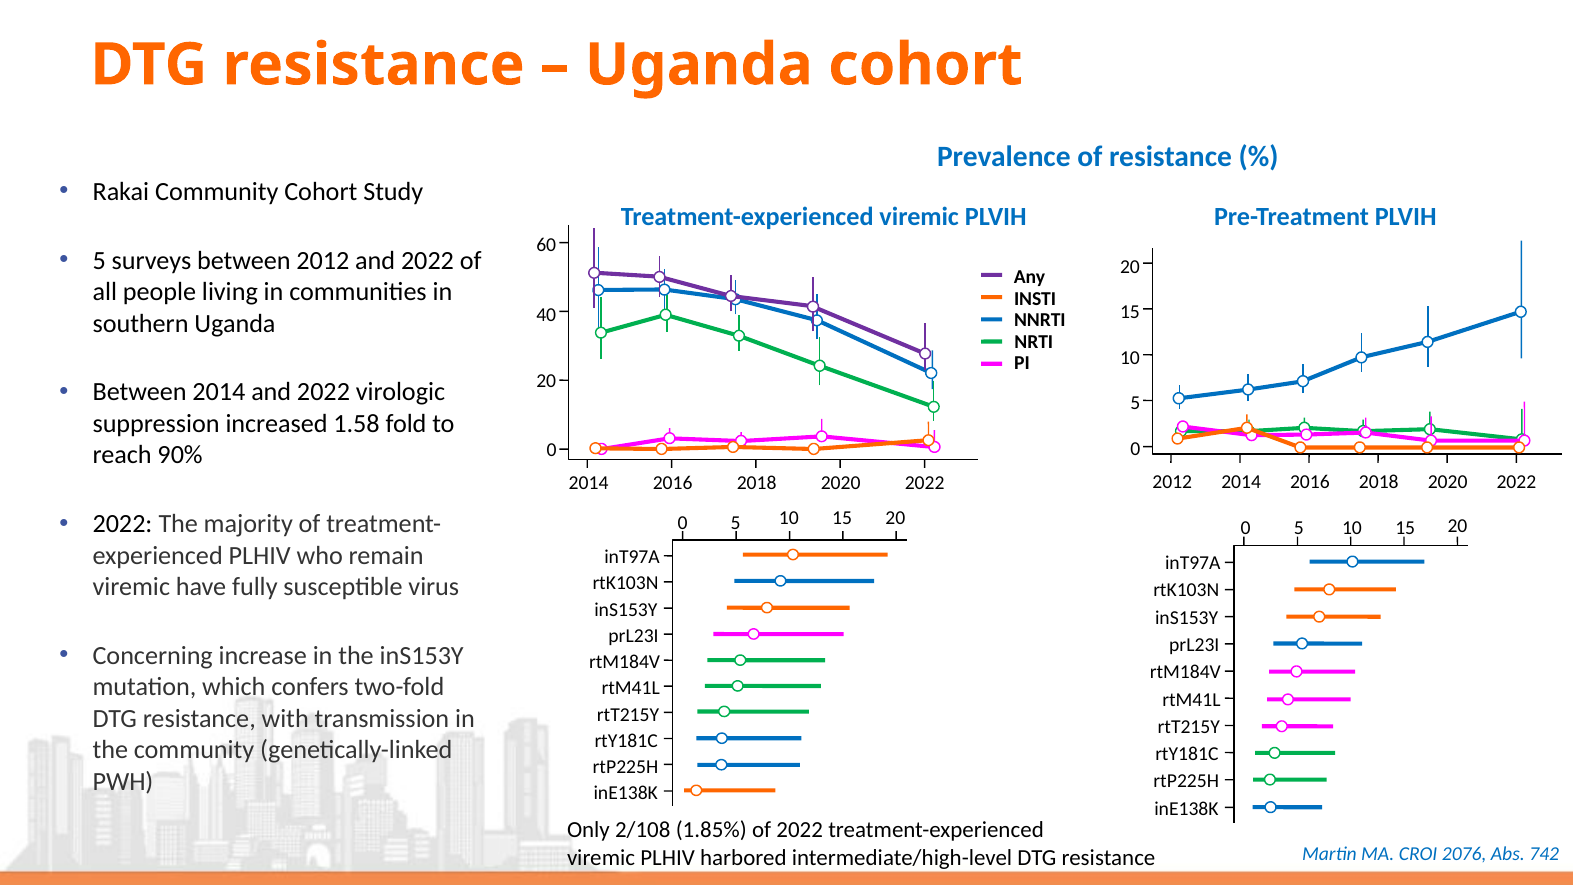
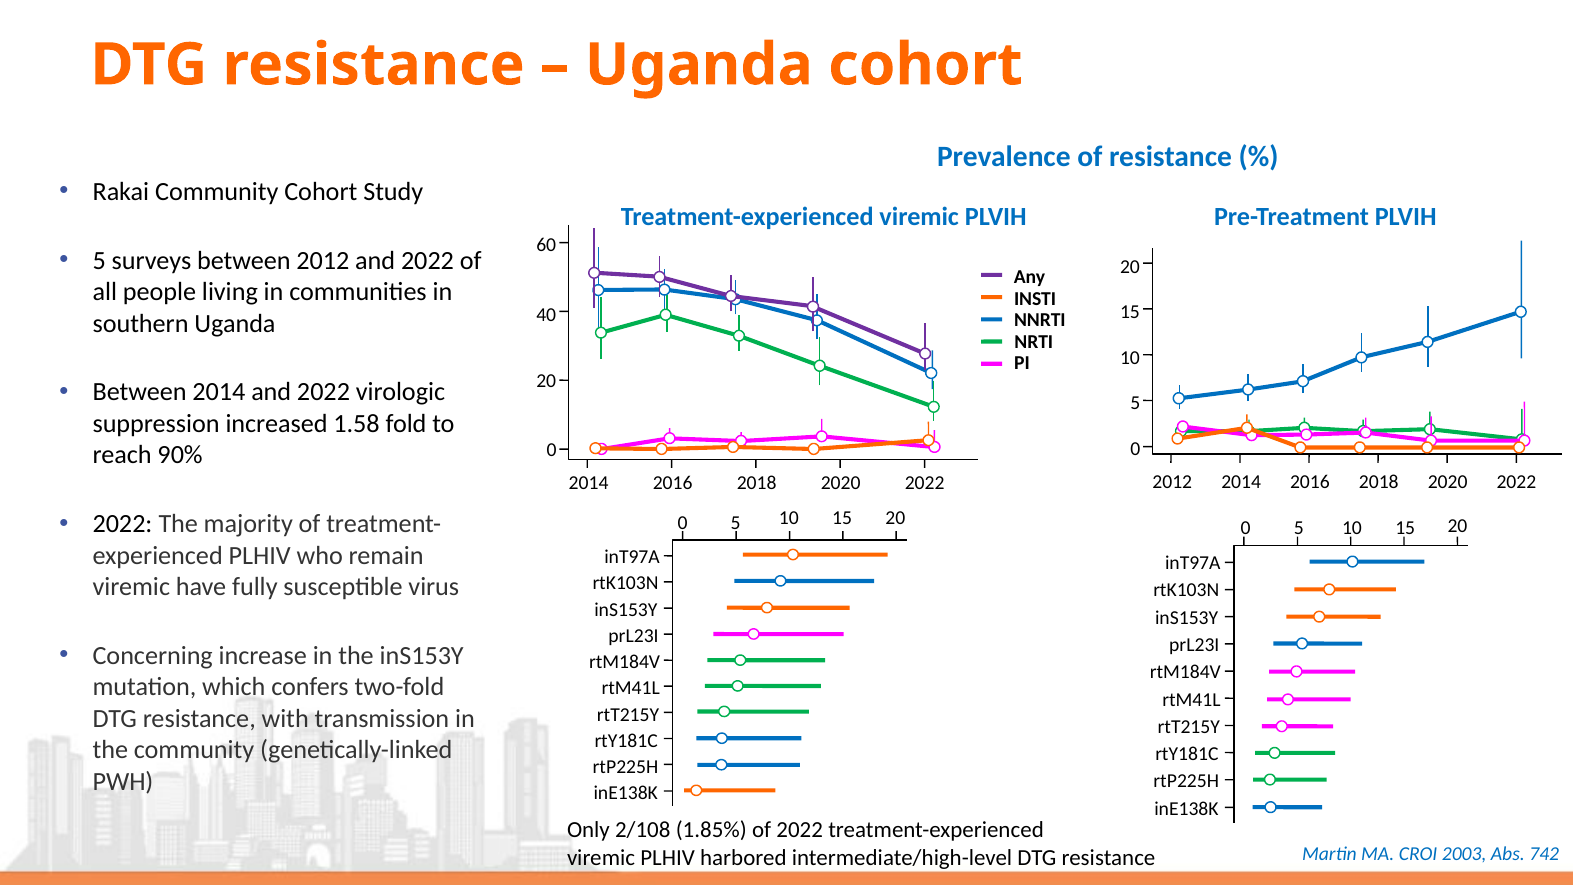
2076: 2076 -> 2003 (1464, 854)
